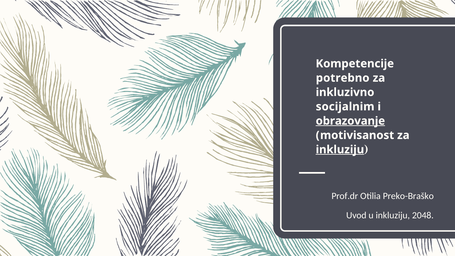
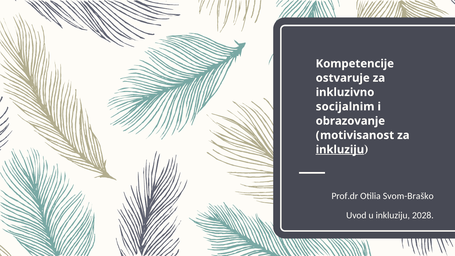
potrebno: potrebno -> ostvaruje (343, 78)
obrazovanje underline: present -> none (350, 121)
Preko-Braško: Preko-Braško -> Svom-Braško (408, 196)
2048: 2048 -> 2028 (423, 215)
